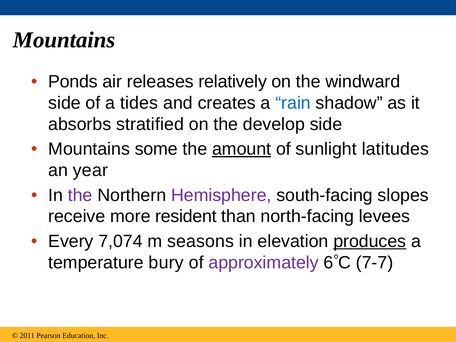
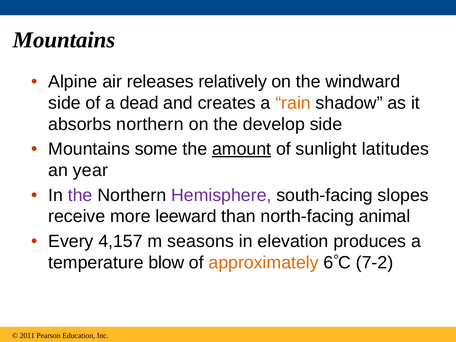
Ponds: Ponds -> Alpine (73, 82)
tides: tides -> dead (139, 103)
rain colour: blue -> orange (293, 103)
absorbs stratified: stratified -> northern (150, 124)
resident: resident -> leeward (186, 216)
levees: levees -> animal (385, 216)
7,074: 7,074 -> 4,157 (121, 241)
produces underline: present -> none (370, 241)
bury: bury -> blow (166, 263)
approximately colour: purple -> orange (264, 263)
7-7: 7-7 -> 7-2 (375, 263)
